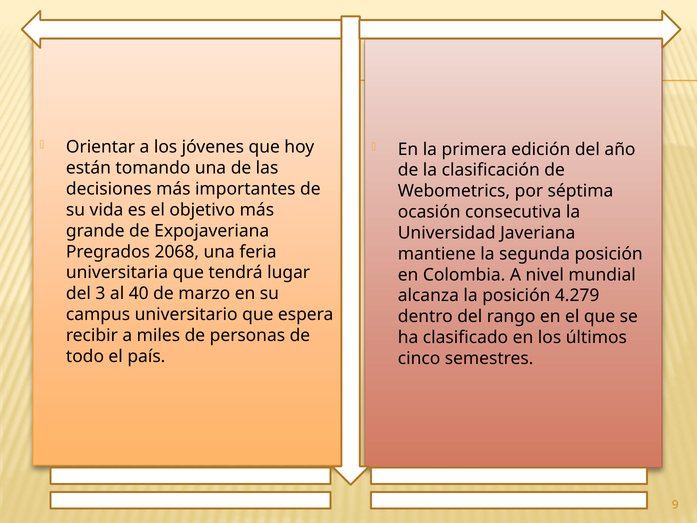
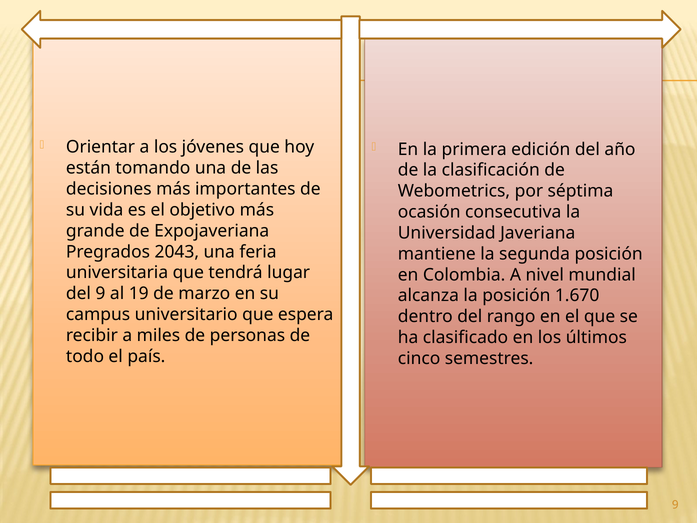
2068: 2068 -> 2043 (177, 252)
del 3: 3 -> 9 (100, 293)
40: 40 -> 19 (139, 293)
4.279: 4.279 -> 1.670 (577, 296)
